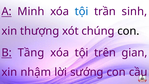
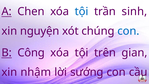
Minh: Minh -> Chen (31, 11)
thượng: thượng -> nguyện (40, 31)
con colour: black -> blue (128, 31)
Tầng: Tầng -> Công (31, 53)
